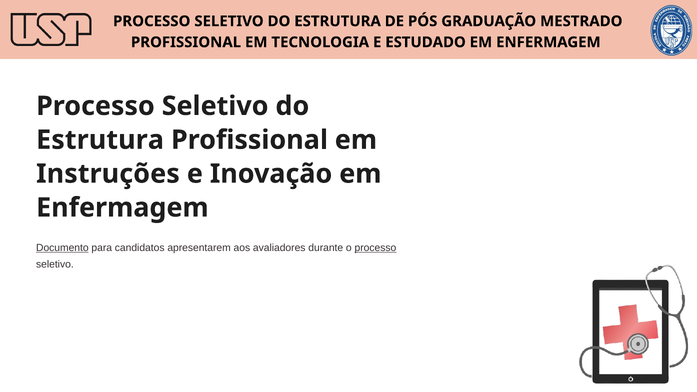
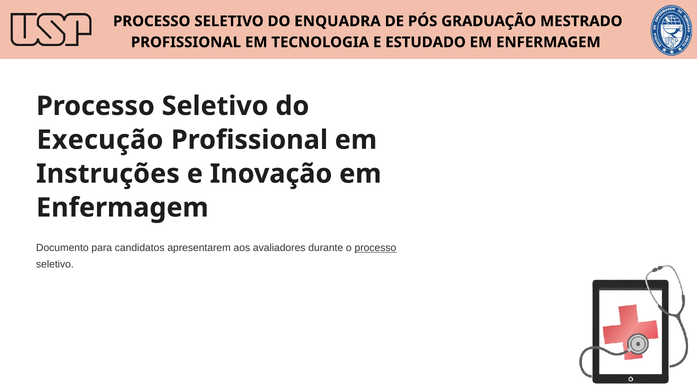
ESTRUTURA: ESTRUTURA -> ENQUADRA (337, 21)
Estrutura: Estrutura -> Execução (100, 140)
Documento underline: present -> none (62, 248)
